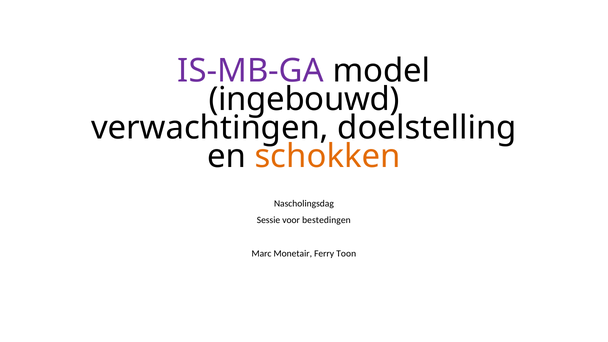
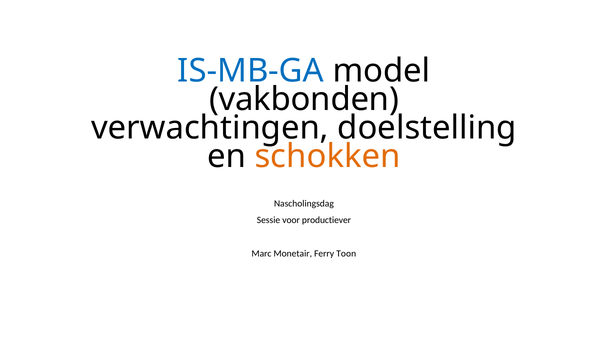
IS-MB-GA colour: purple -> blue (251, 71)
ingebouwd: ingebouwd -> vakbonden (304, 99)
bestedingen: bestedingen -> productiever (327, 220)
